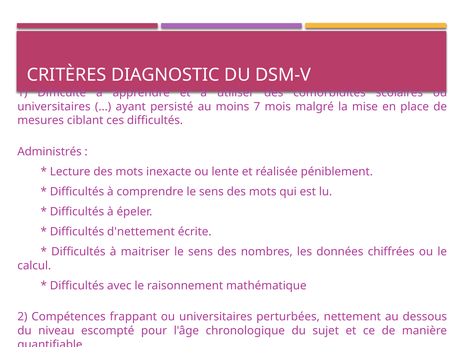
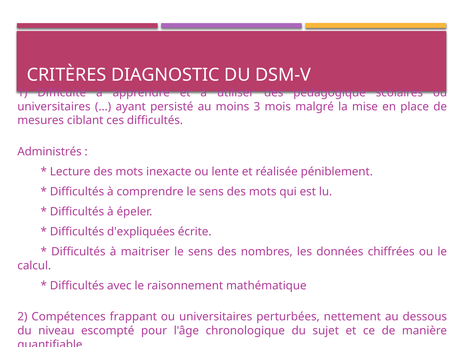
comorbidités: comorbidités -> pédagogique (330, 93)
7: 7 -> 3 (257, 107)
d'nettement: d'nettement -> d'expliquées (141, 232)
